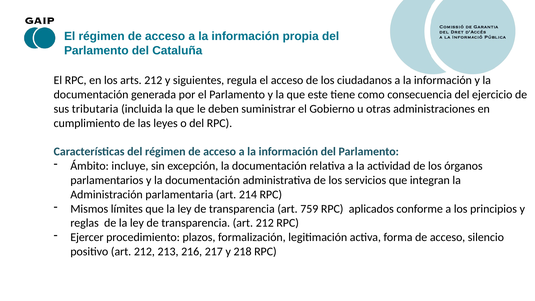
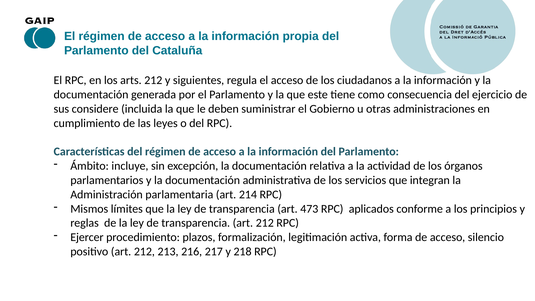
tributaria: tributaria -> considere (95, 109)
759: 759 -> 473 (309, 209)
